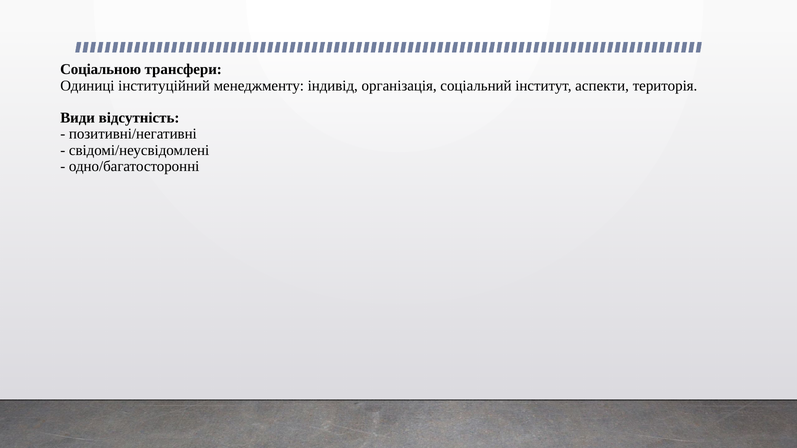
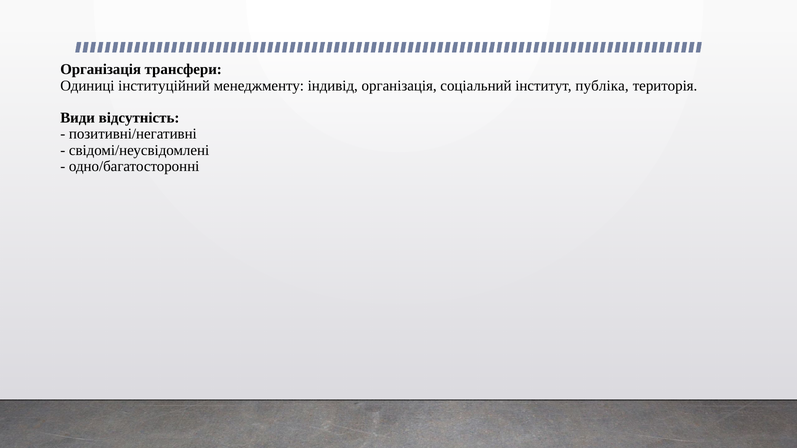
Соціальною: Соціальною -> Організація (101, 70)
аспекти: аспекти -> публіка (602, 86)
